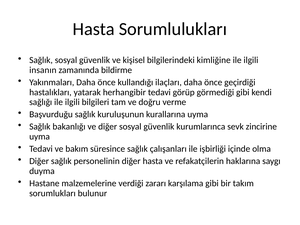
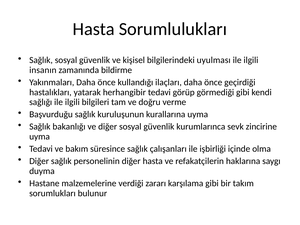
kimliğine: kimliğine -> uyulması (214, 60)
